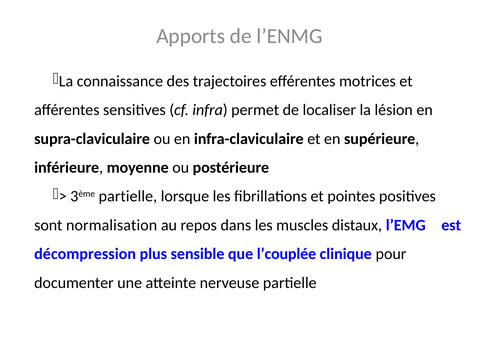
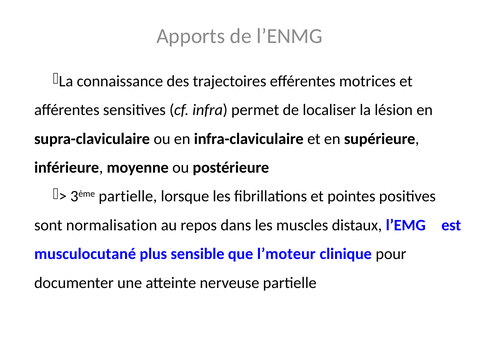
décompression: décompression -> musculocutané (85, 253)
l’couplée: l’couplée -> l’moteur (286, 253)
